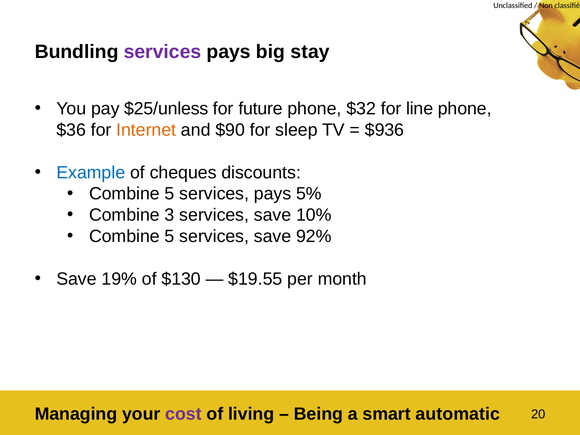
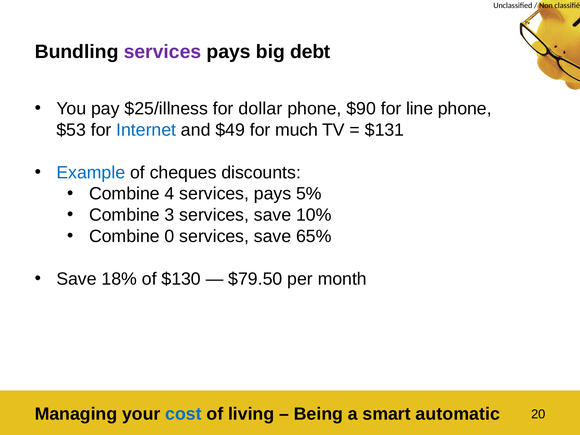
stay: stay -> debt (310, 52)
$25/unless: $25/unless -> $25/illness (166, 109)
future: future -> dollar (260, 109)
$32: $32 -> $90 (361, 109)
$36: $36 -> $53 (71, 130)
Internet colour: orange -> blue (146, 130)
$90: $90 -> $49 (230, 130)
sleep: sleep -> much (297, 130)
$936: $936 -> $131 (385, 130)
5: 5 -> 4 (170, 194)
5: 5 -> 0 (170, 236)
92%: 92% -> 65% (314, 236)
19%: 19% -> 18% (119, 279)
$19.55: $19.55 -> $79.50 (255, 279)
cost colour: purple -> blue (183, 414)
